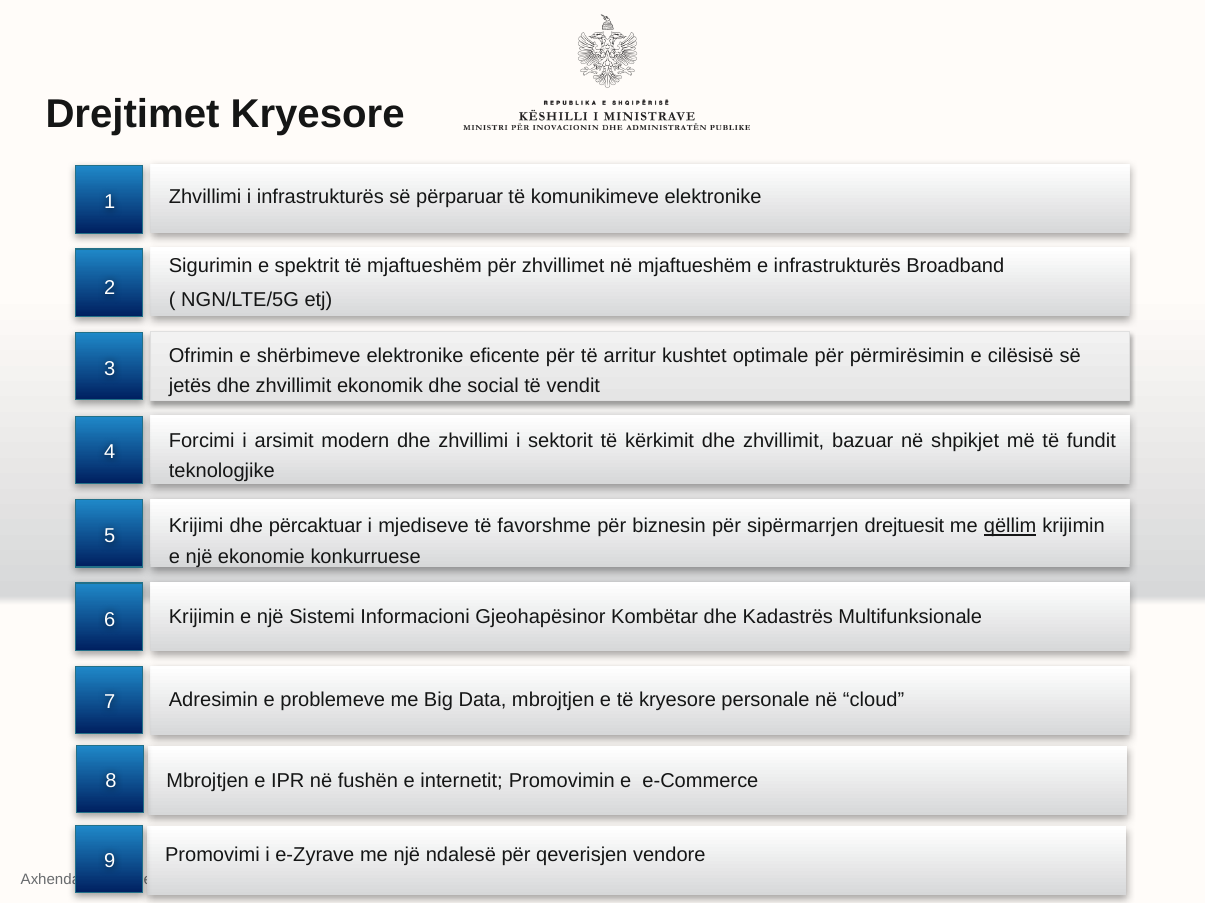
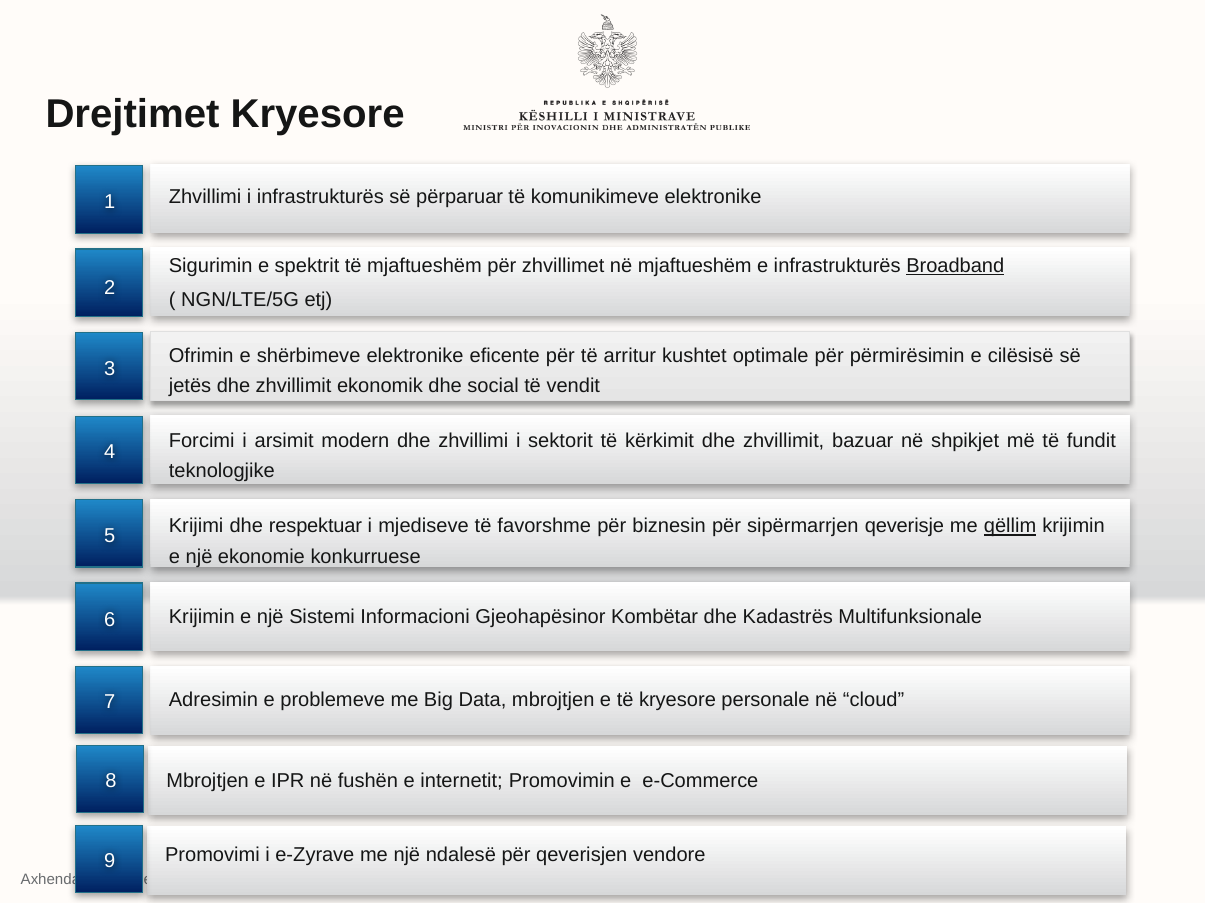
Broadband underline: none -> present (955, 266)
përcaktuar: përcaktuar -> respektuar (315, 527)
drejtuesit: drejtuesit -> qeverisje (904, 527)
